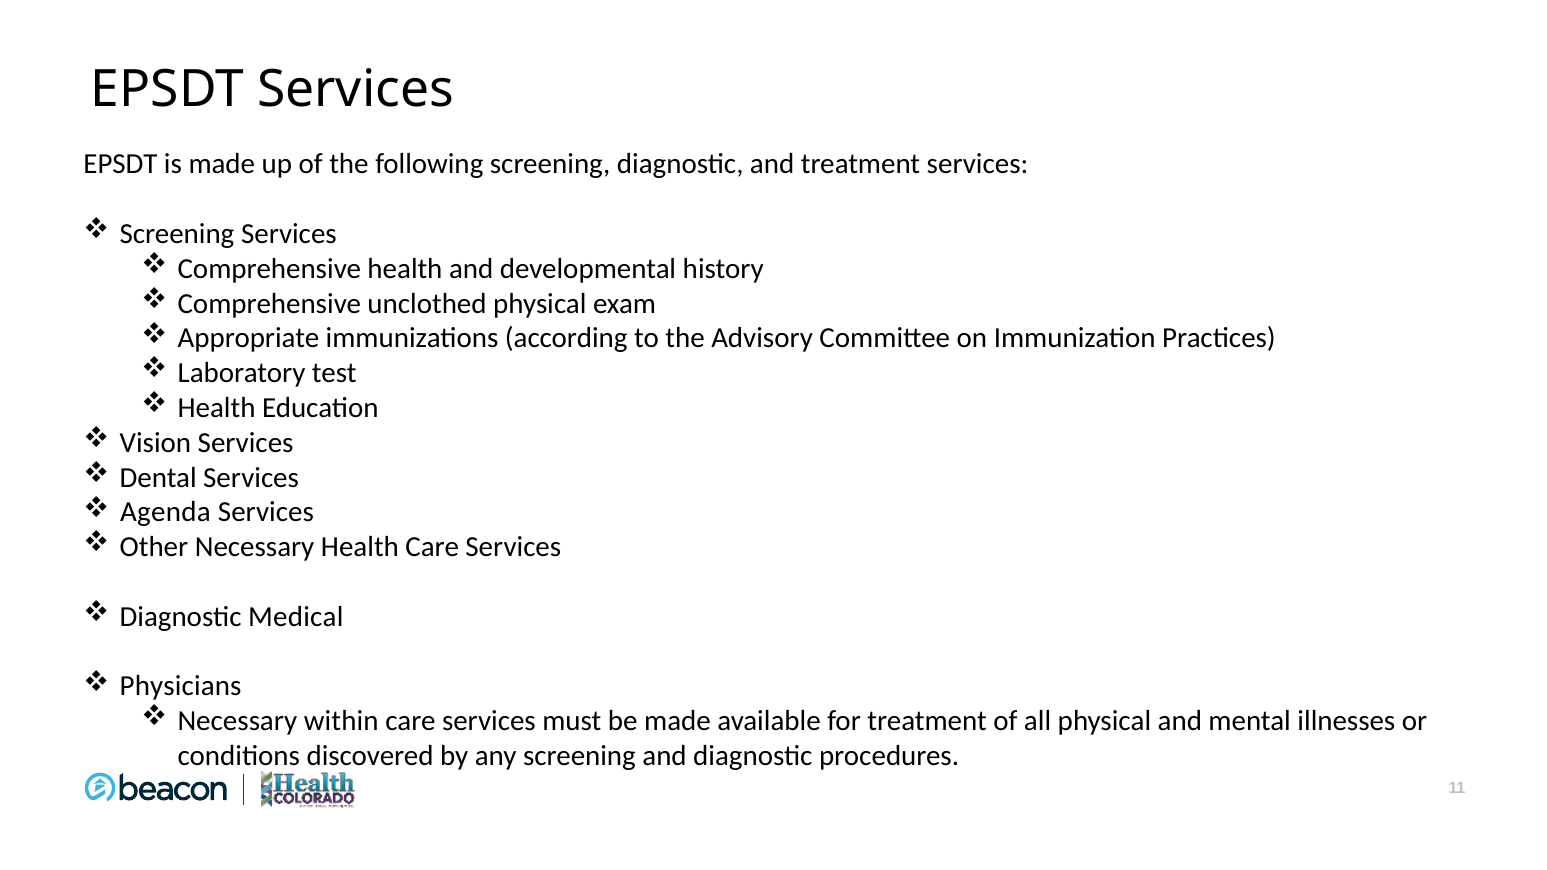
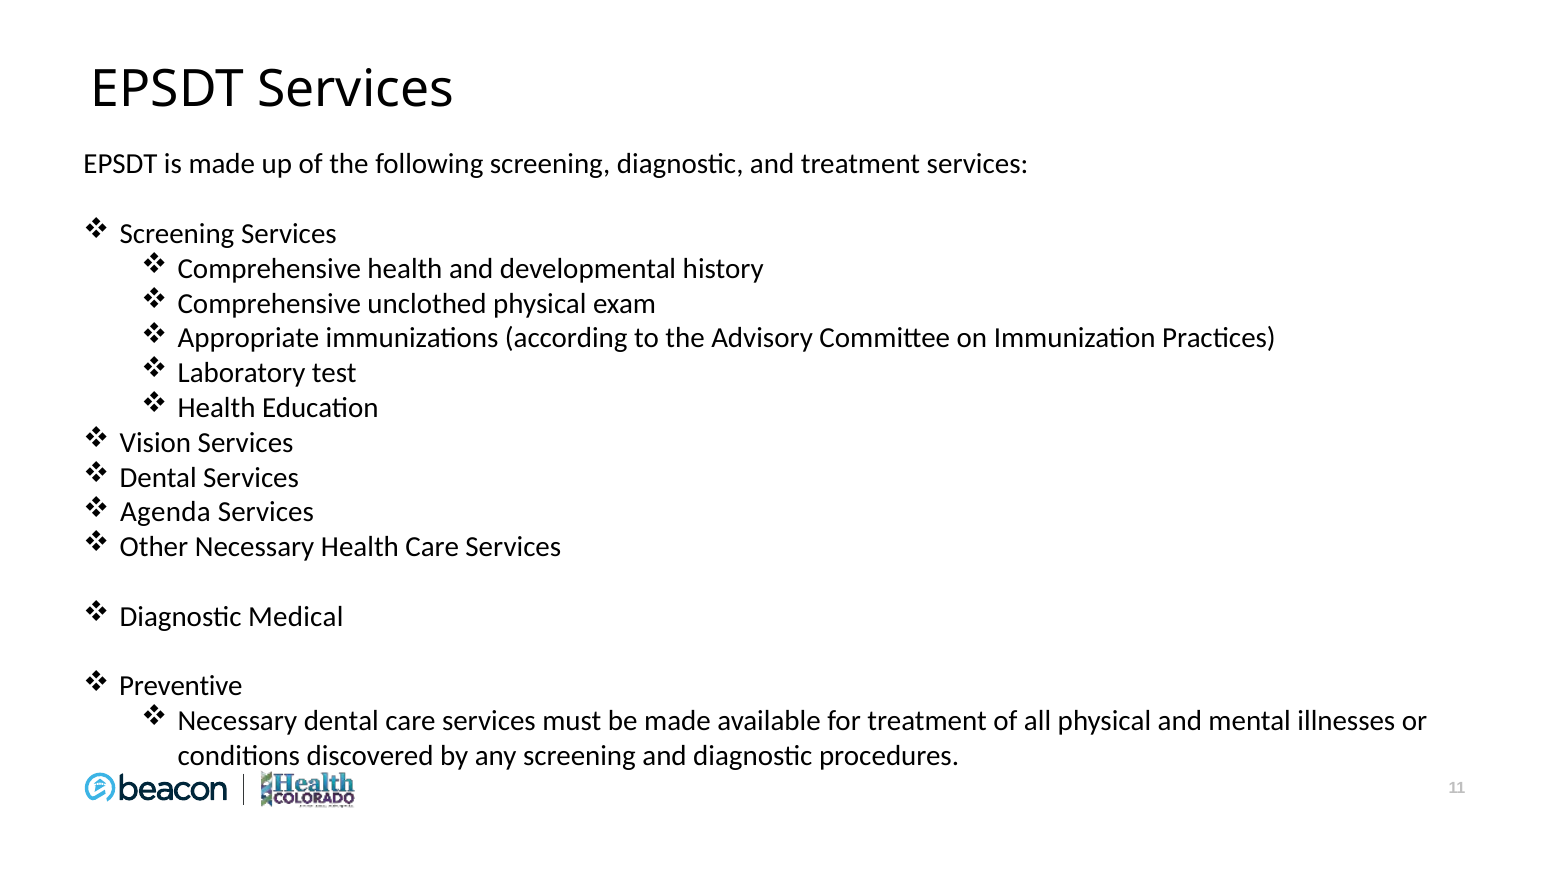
Physicians: Physicians -> Preventive (181, 686)
Necessary within: within -> dental (341, 721)
